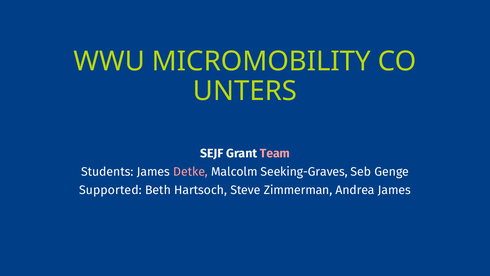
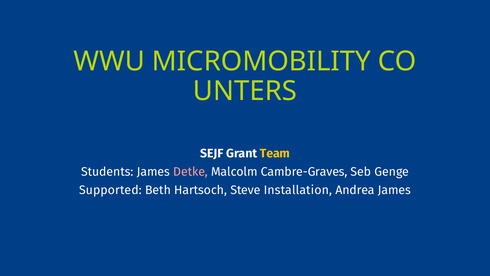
Team colour: pink -> yellow (275, 153)
Seeking-Graves: Seeking-Graves -> Cambre-Graves (304, 171)
Zimmerman: Zimmerman -> Installation (298, 190)
